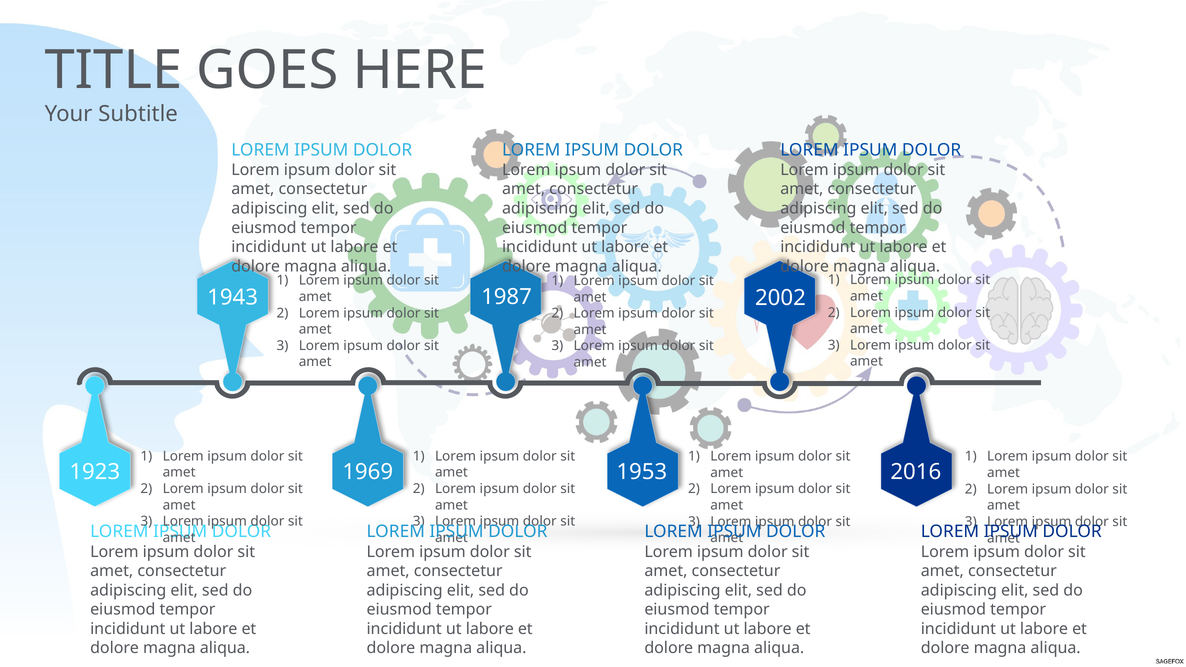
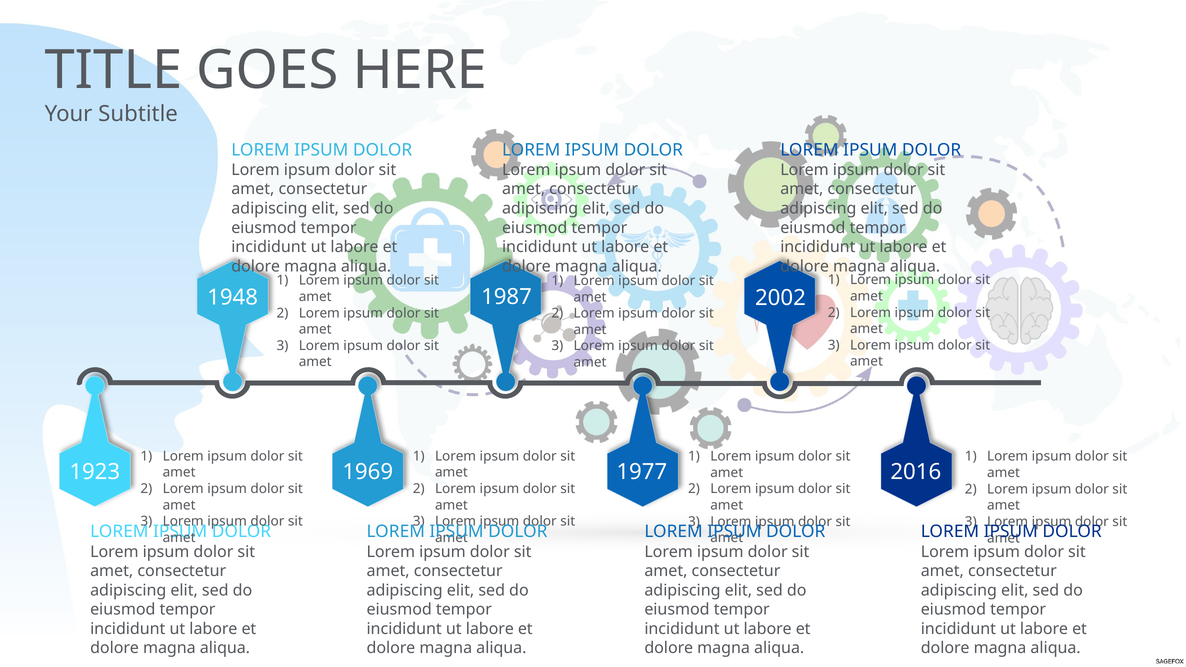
1943: 1943 -> 1948 (233, 297)
1953: 1953 -> 1977 (642, 472)
